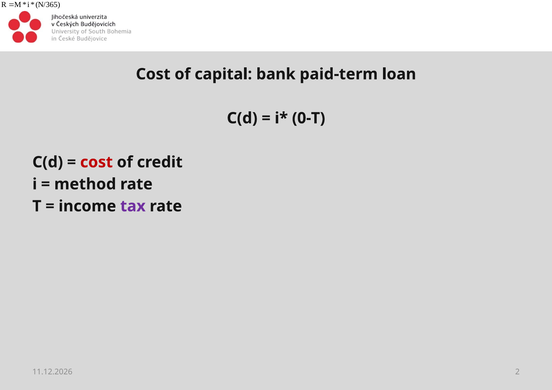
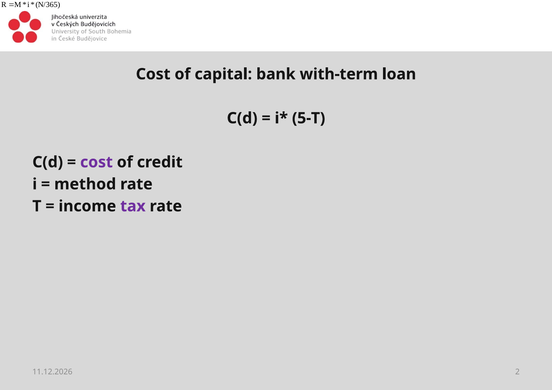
paid-term: paid-term -> with-term (339, 74)
0-T: 0-T -> 5-T (309, 118)
cost colour: red -> purple (96, 162)
